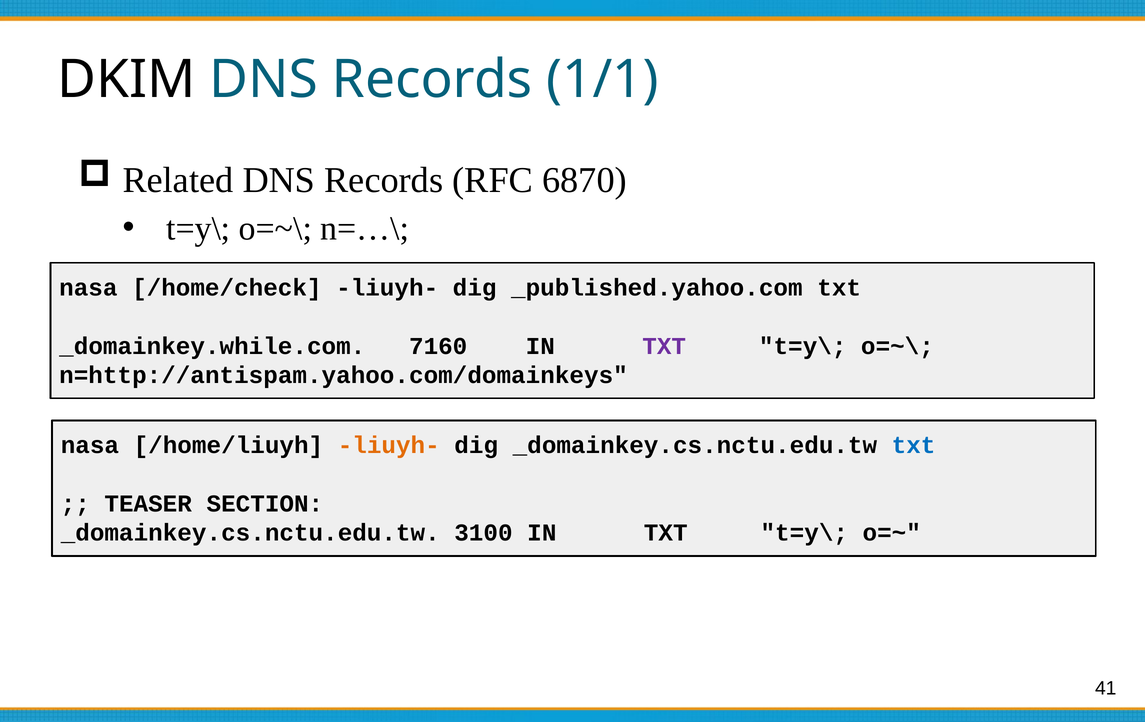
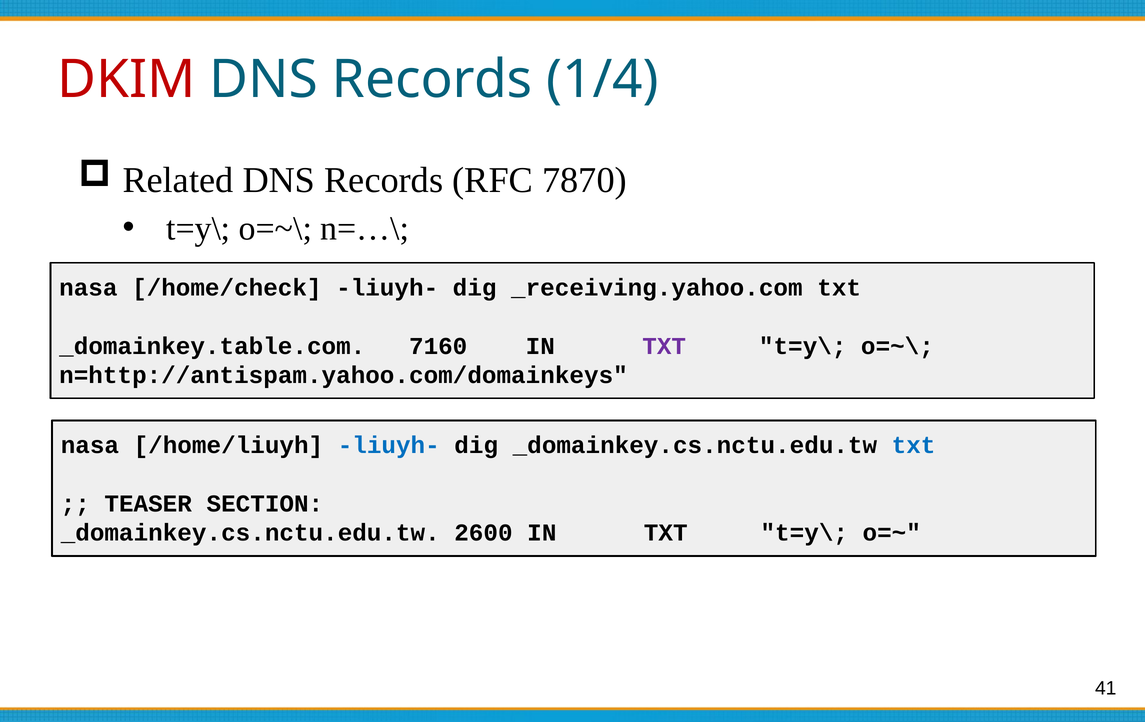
DKIM colour: black -> red (126, 80)
1/1: 1/1 -> 1/4 (603, 80)
6870: 6870 -> 7870 (585, 180)
_published.yahoo.com: _published.yahoo.com -> _receiving.yahoo.com (657, 288)
_domainkey.while.com: _domainkey.while.com -> _domainkey.table.com (212, 346)
liuyh- colour: orange -> blue (389, 445)
3100: 3100 -> 2600 (483, 532)
